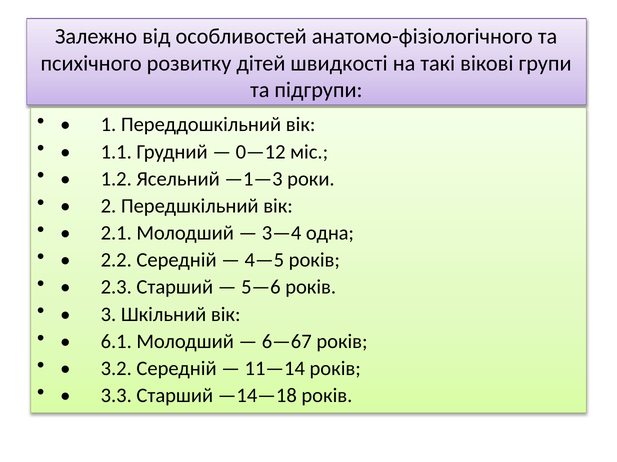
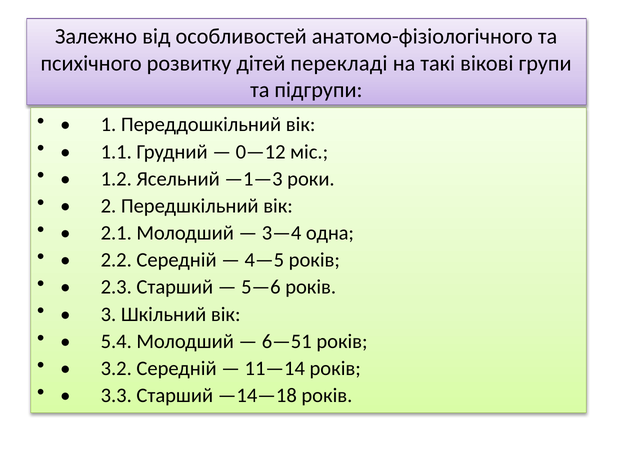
швидкості: швидкості -> перекладі (339, 63)
6.1: 6.1 -> 5.4 (116, 342)
6—67: 6—67 -> 6—51 (287, 342)
